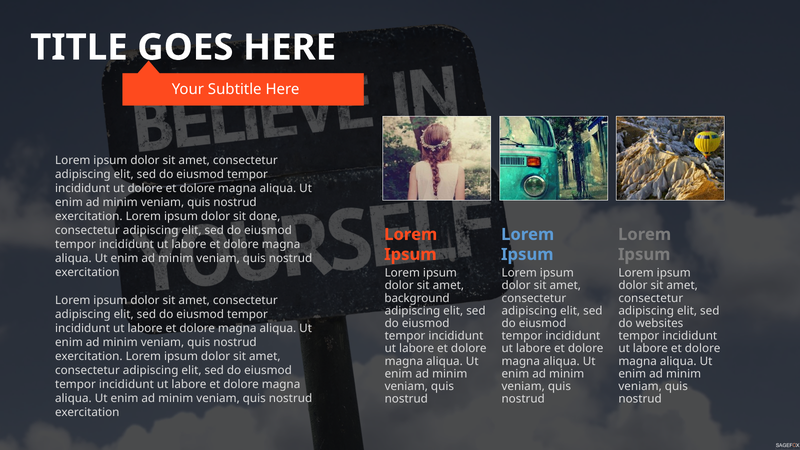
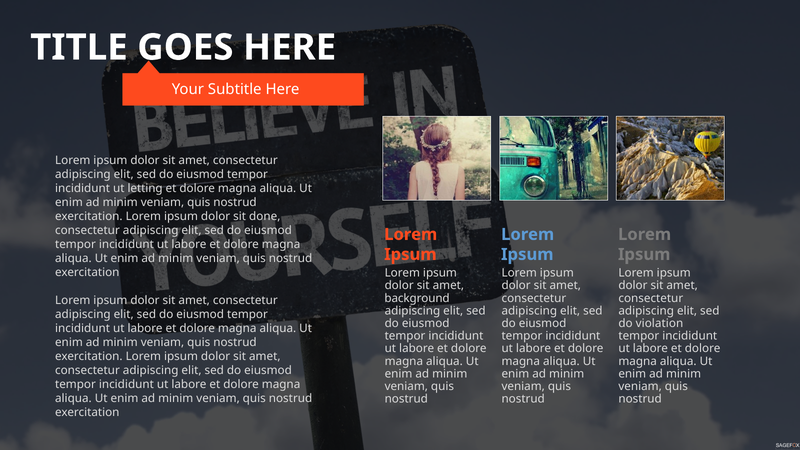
ut dolore: dolore -> letting (145, 188)
websites: websites -> violation (659, 323)
